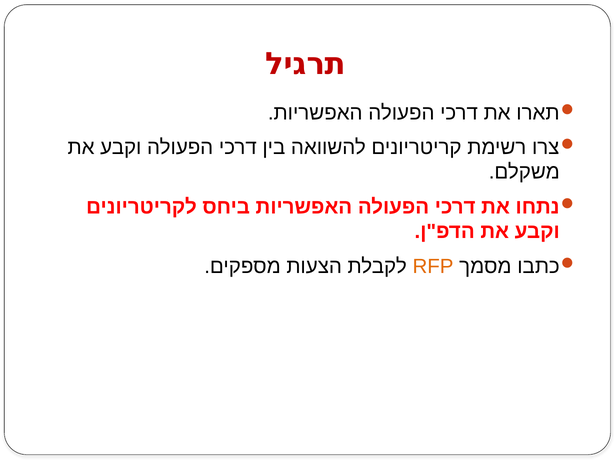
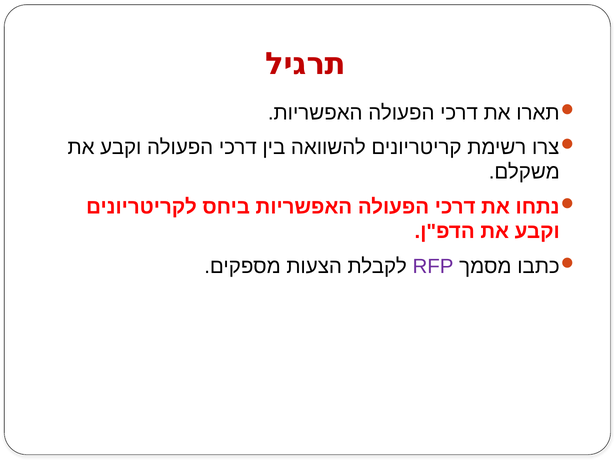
RFP colour: orange -> purple (433, 267)
